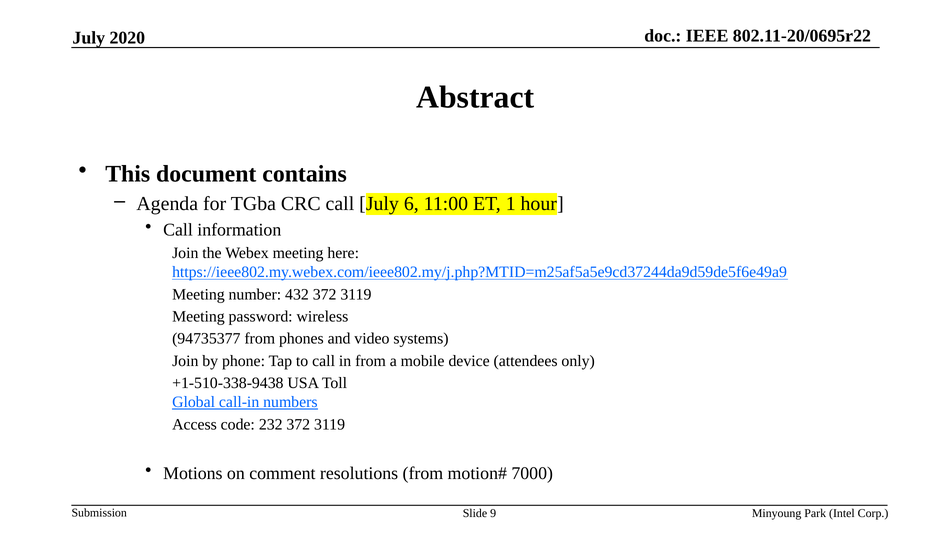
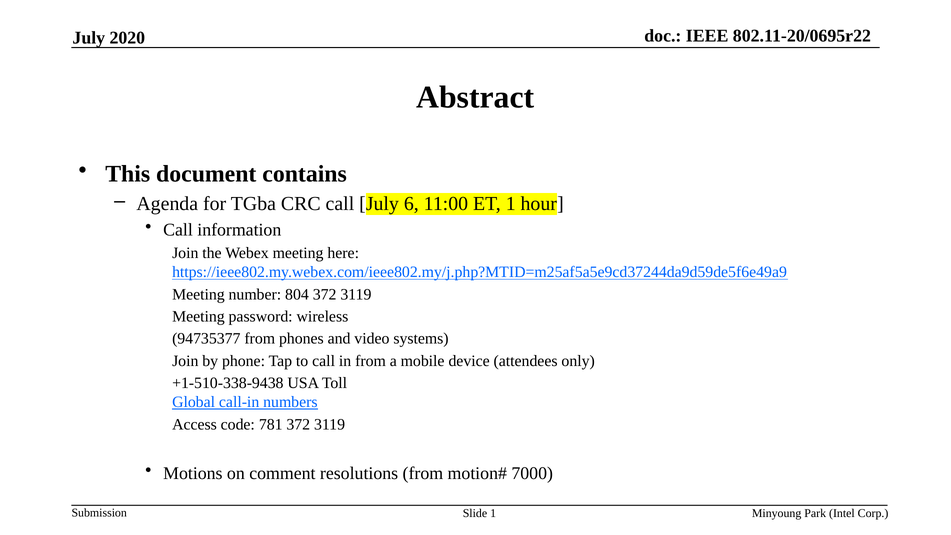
432: 432 -> 804 (297, 294)
232: 232 -> 781 (271, 424)
Slide 9: 9 -> 1 (493, 513)
